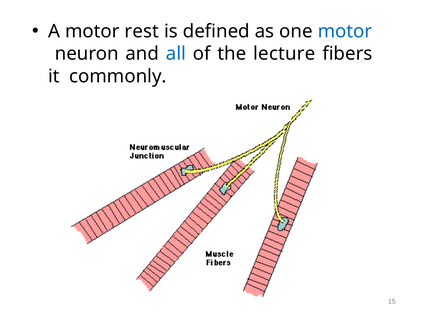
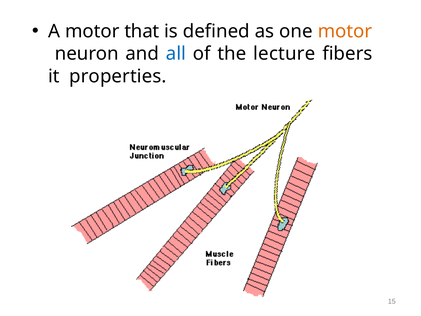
rest: rest -> that (142, 31)
motor colour: blue -> orange (345, 31)
commonly: commonly -> properties (118, 76)
